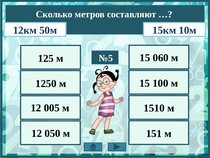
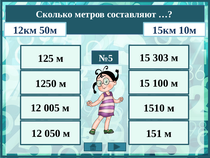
060: 060 -> 303 (161, 58)
